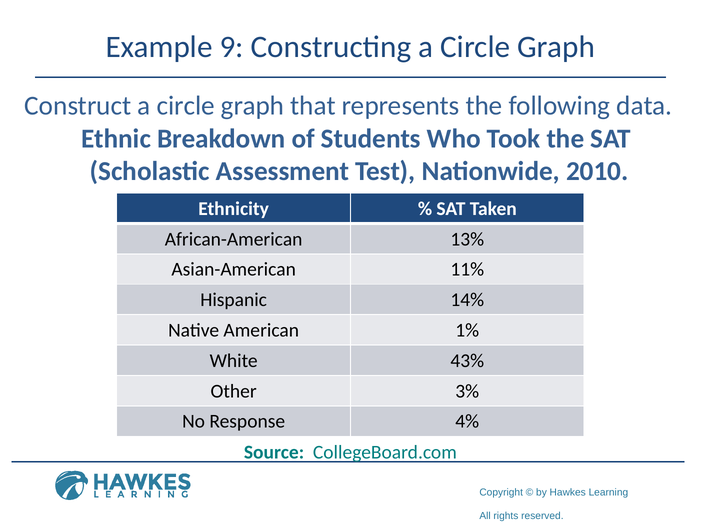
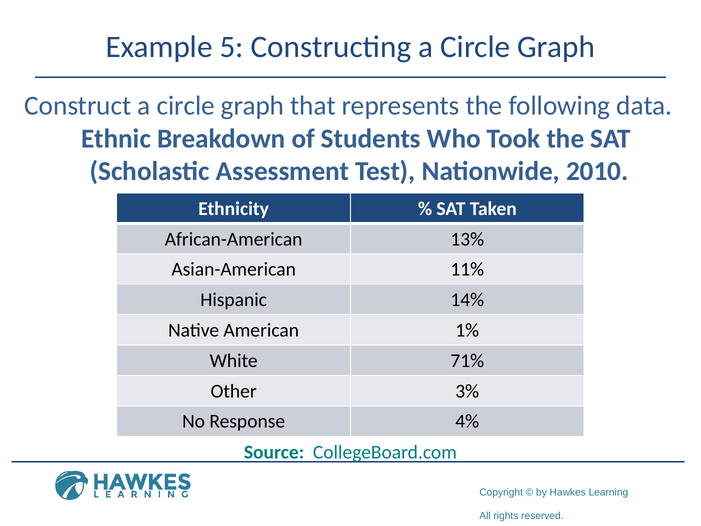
9: 9 -> 5 (232, 47)
43%: 43% -> 71% (467, 361)
